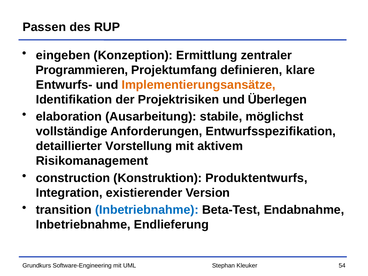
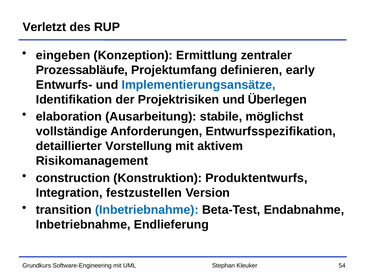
Passen: Passen -> Verletzt (44, 27)
Programmieren: Programmieren -> Prozessabläufe (82, 70)
klare: klare -> early (300, 70)
Implementierungsansätze colour: orange -> blue (199, 85)
existierender: existierender -> festzustellen (144, 193)
